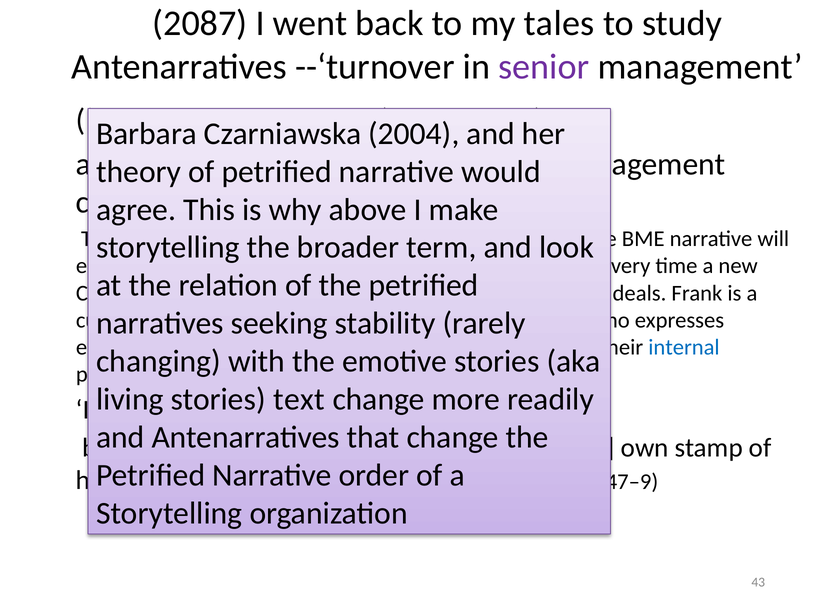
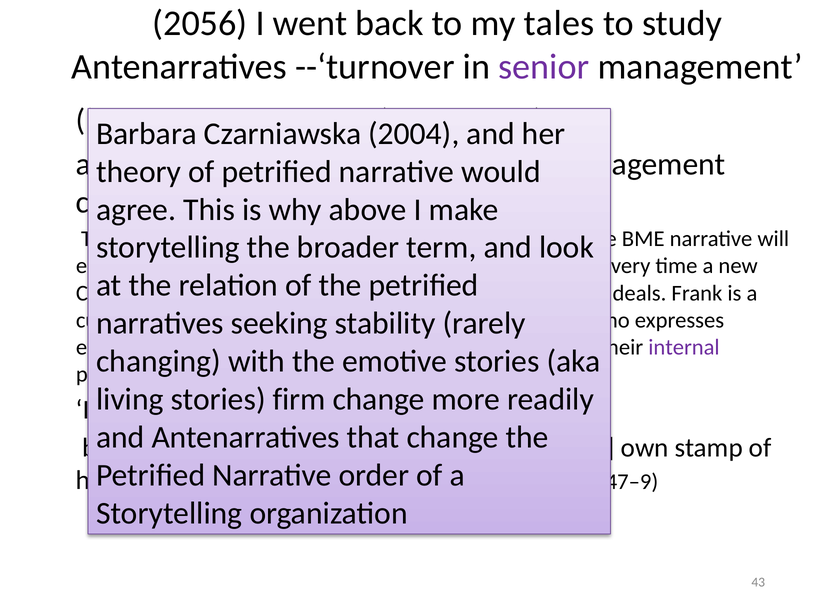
2087: 2087 -> 2056 (200, 24)
internal colour: blue -> purple (684, 348)
text: text -> firm (299, 400)
